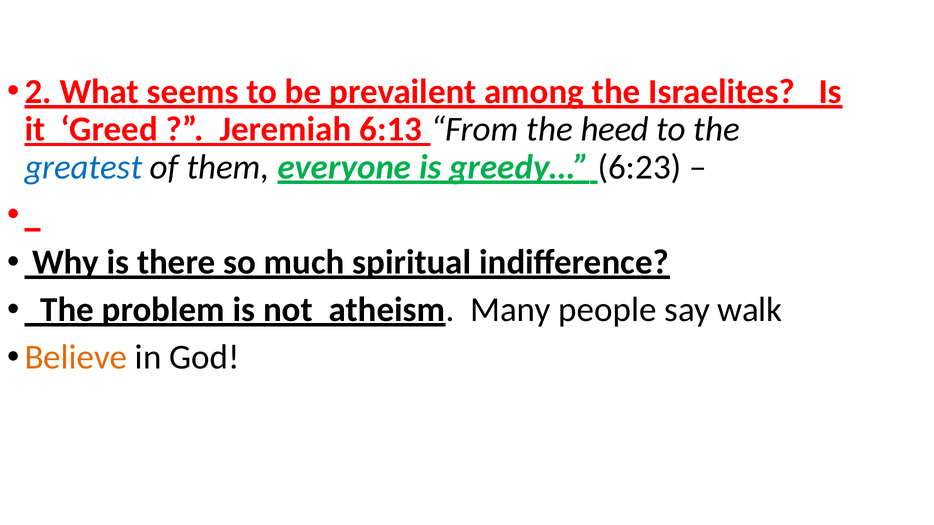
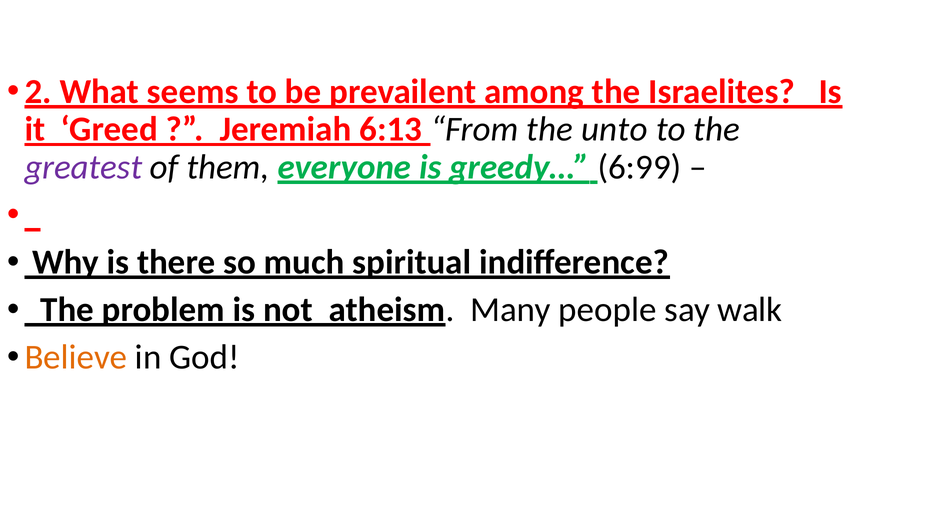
heed: heed -> unto (614, 130)
greatest colour: blue -> purple (83, 167)
6:23: 6:23 -> 6:99 (640, 167)
